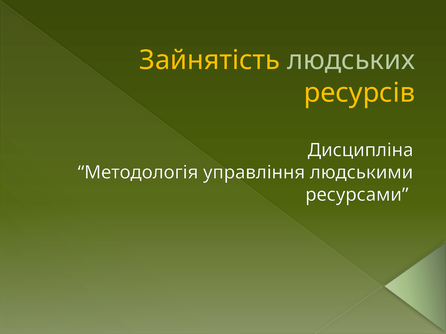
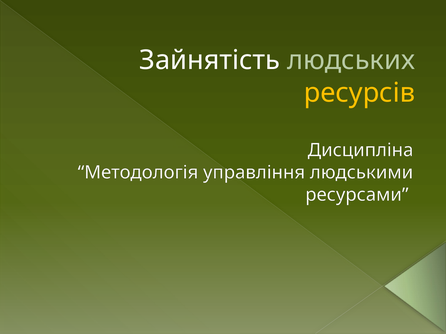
Зайнятість colour: yellow -> white (210, 60)
